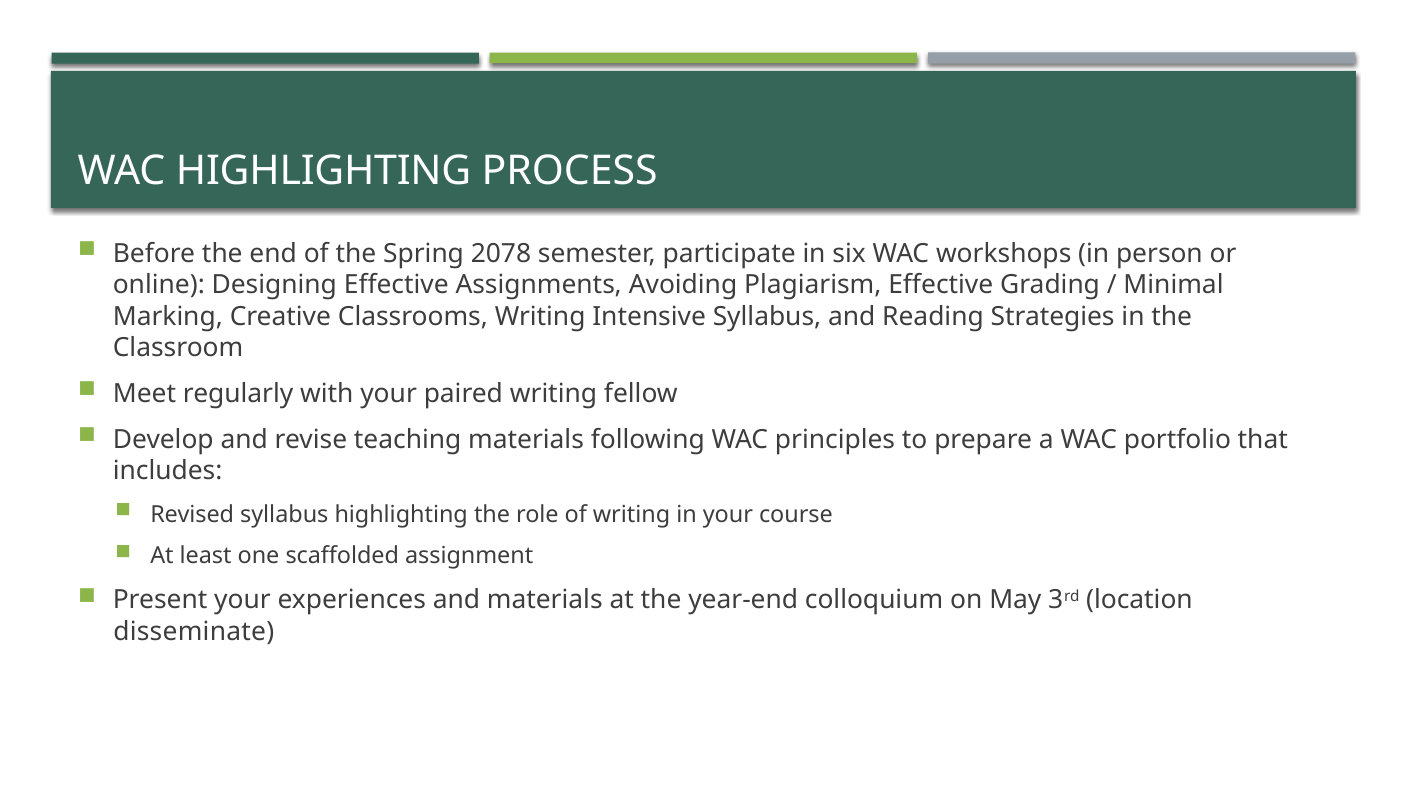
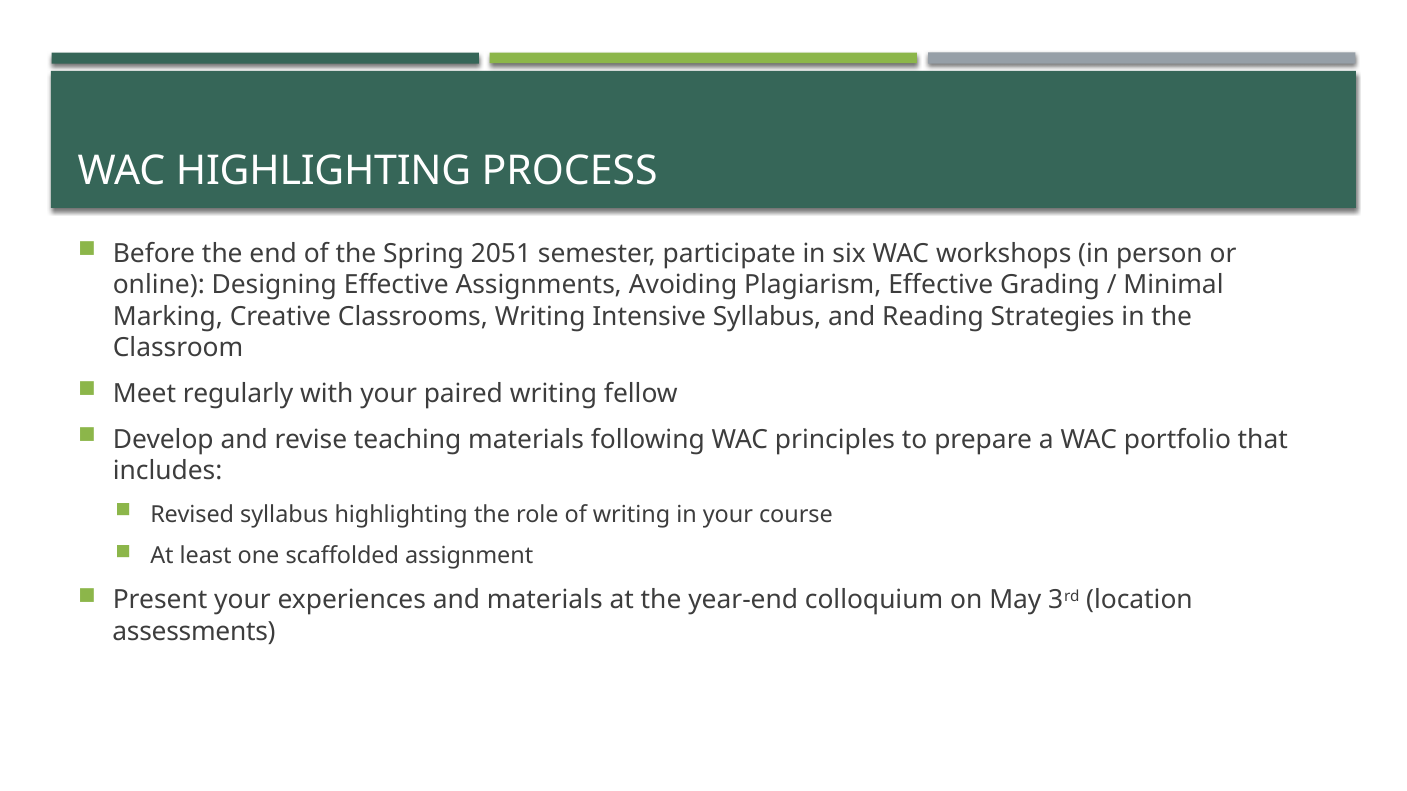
2078: 2078 -> 2051 (501, 253)
disseminate: disseminate -> assessments (194, 632)
